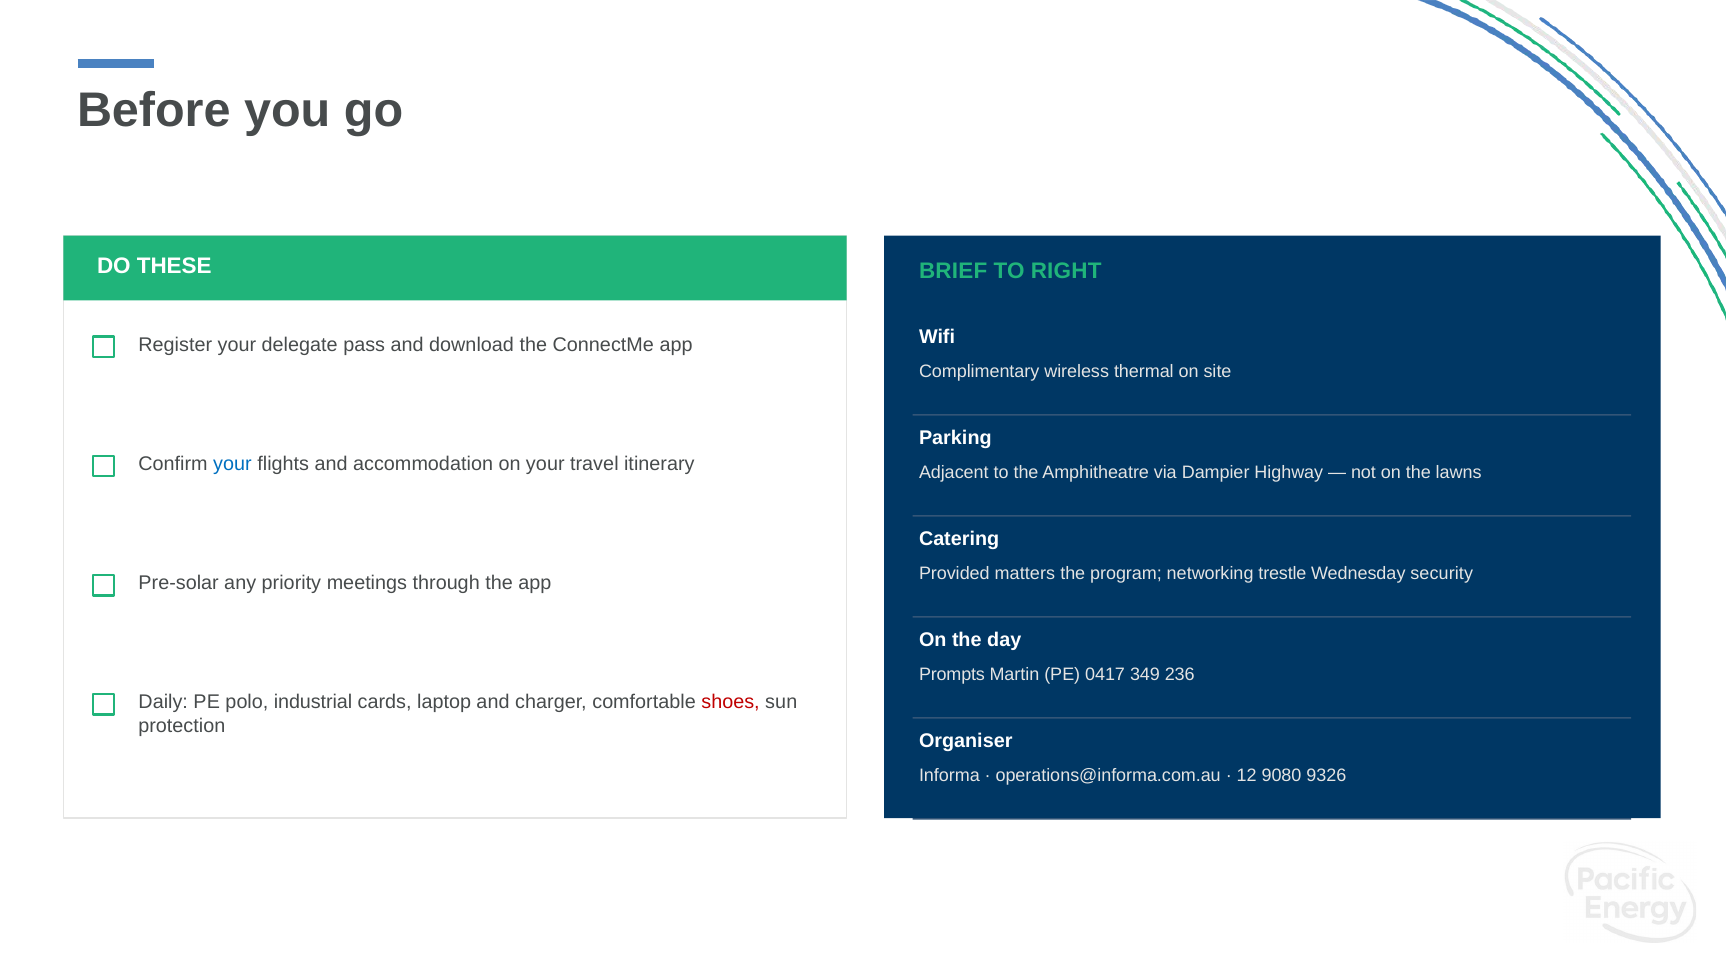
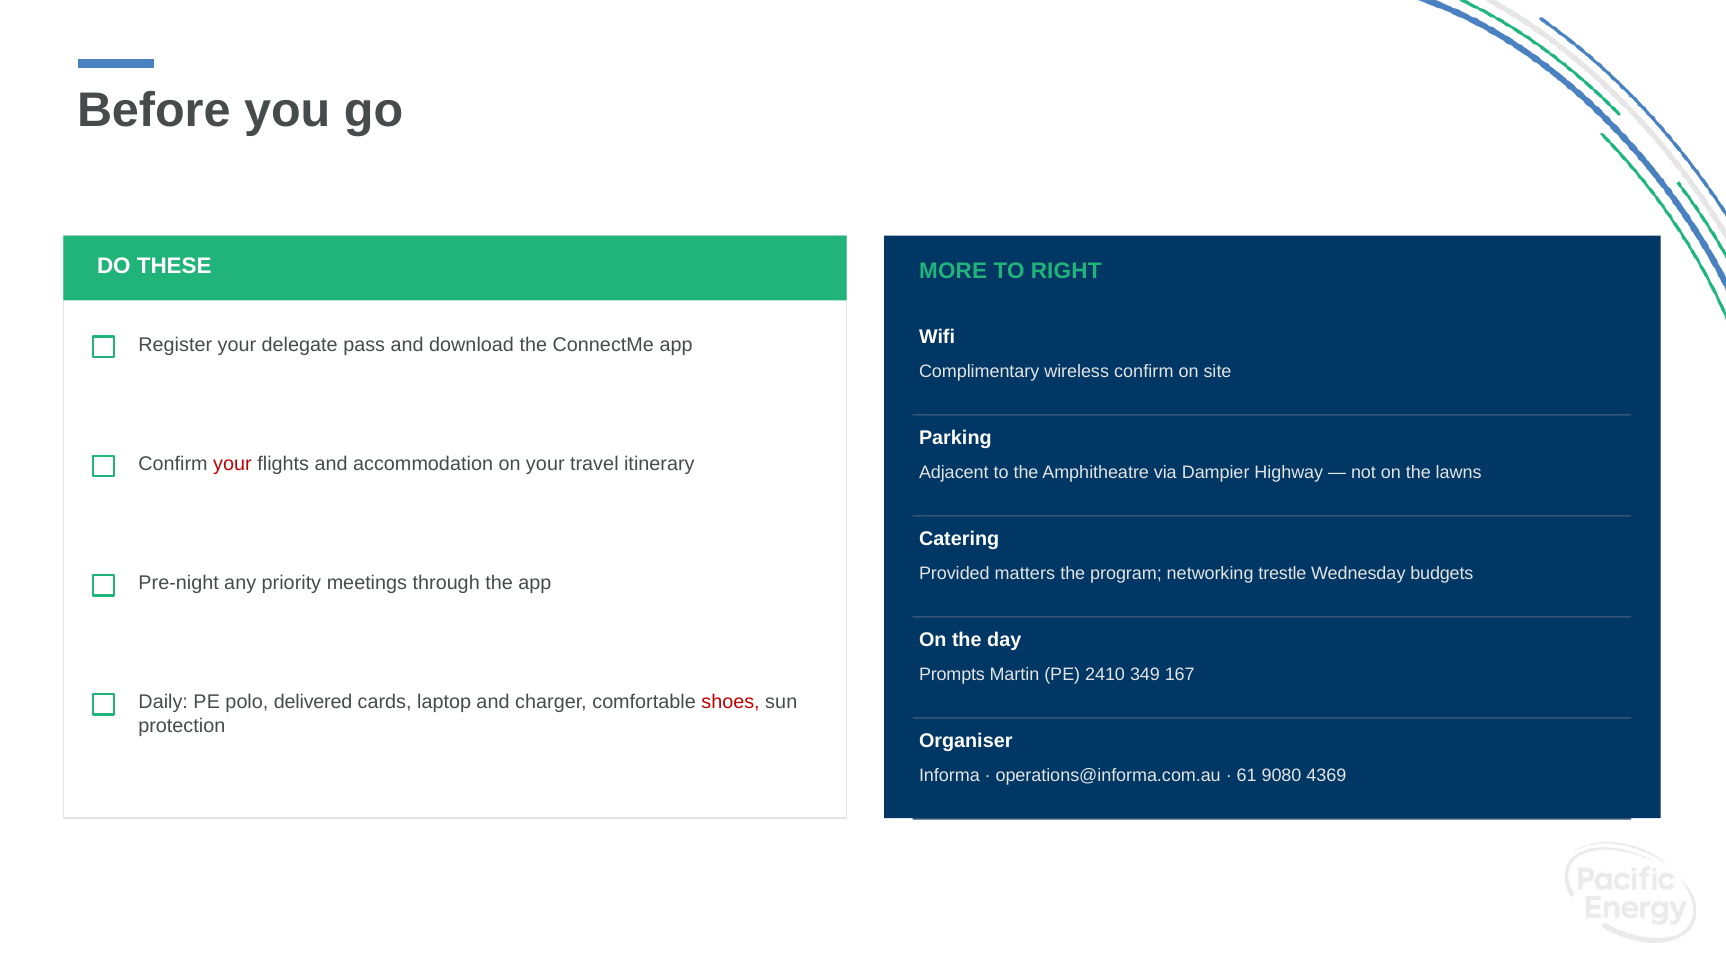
BRIEF: BRIEF -> MORE (953, 271)
wireless thermal: thermal -> confirm (1144, 372)
your colour: blue -> red (232, 464)
security: security -> budgets (1442, 574)
Pre-solar: Pre-solar -> Pre-night (179, 583)
0417: 0417 -> 2410 (1105, 675)
236: 236 -> 167 (1180, 675)
industrial: industrial -> delivered (313, 702)
12: 12 -> 61 (1247, 776)
9326: 9326 -> 4369 (1326, 776)
